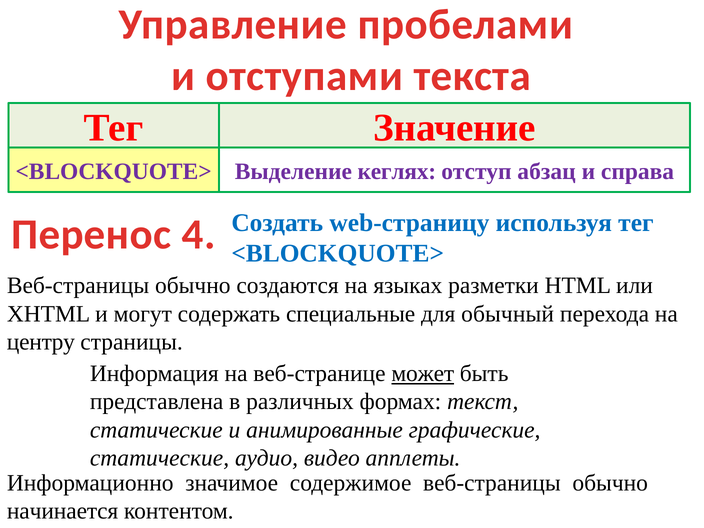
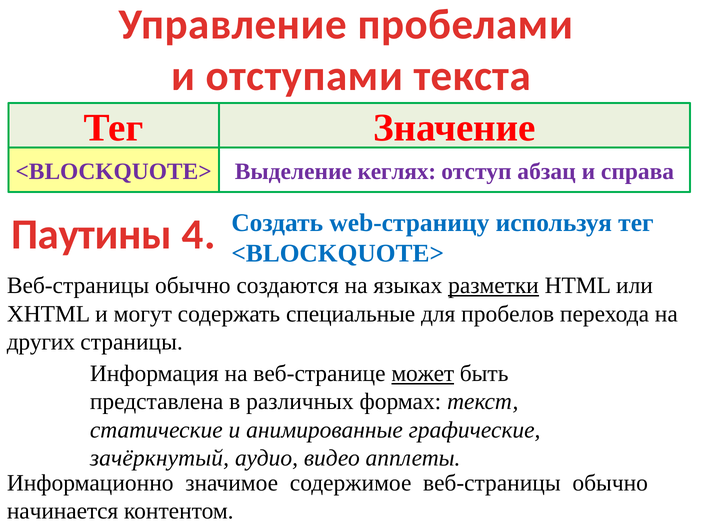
Перенос: Перенос -> Паутины (91, 235)
разметки underline: none -> present (494, 286)
обычный: обычный -> пробелов (508, 314)
центру: центру -> других (41, 342)
статические: статические -> зачёркнутый (159, 458)
